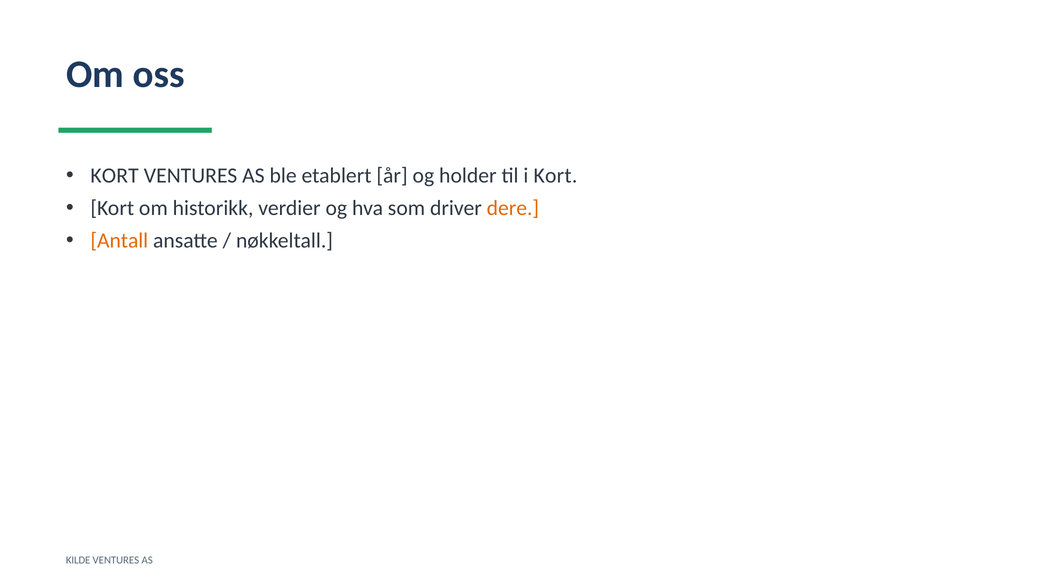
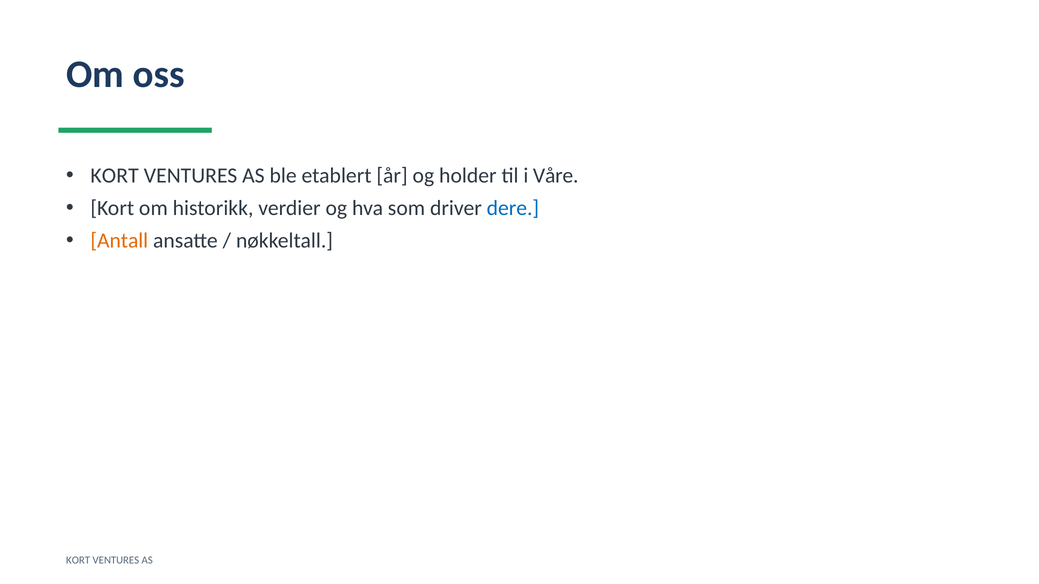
i Kort: Kort -> Våre (556, 176)
dere colour: orange -> blue (513, 208)
KILDE: KILDE -> KORT (78, 561)
